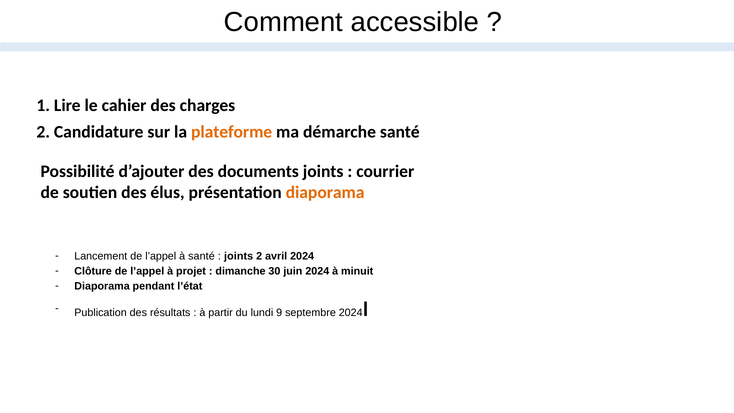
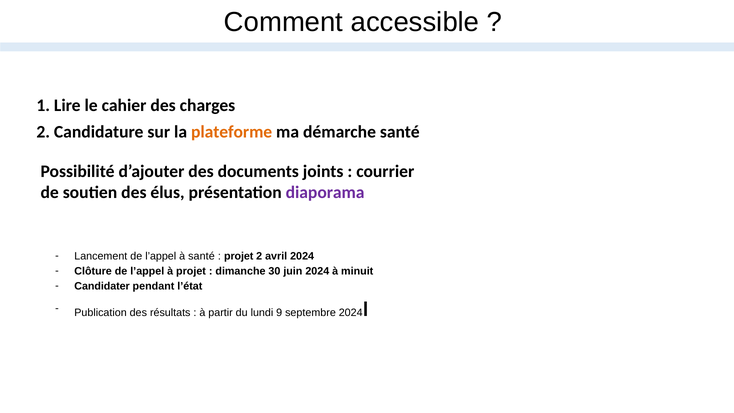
diaporama colour: orange -> purple (325, 193)
joints: joints -> projet (239, 256)
Diaporama: Diaporama -> Candidater (102, 286)
